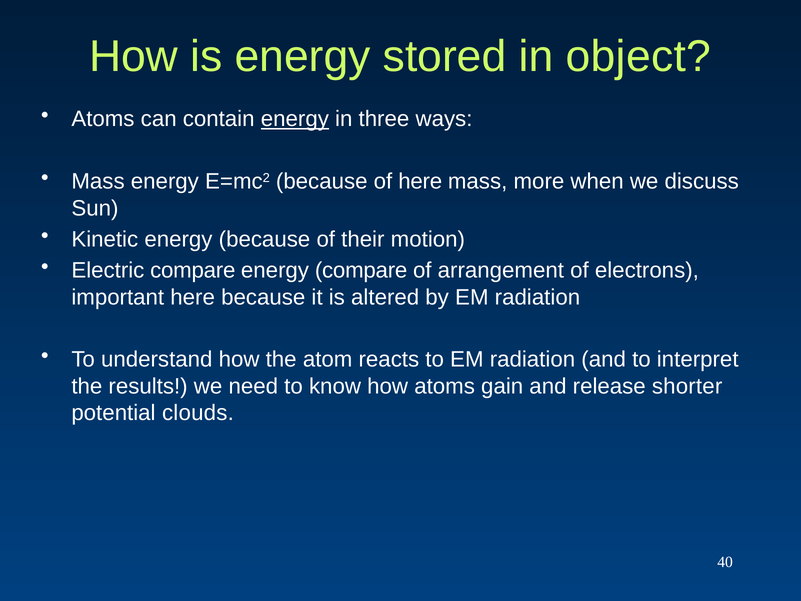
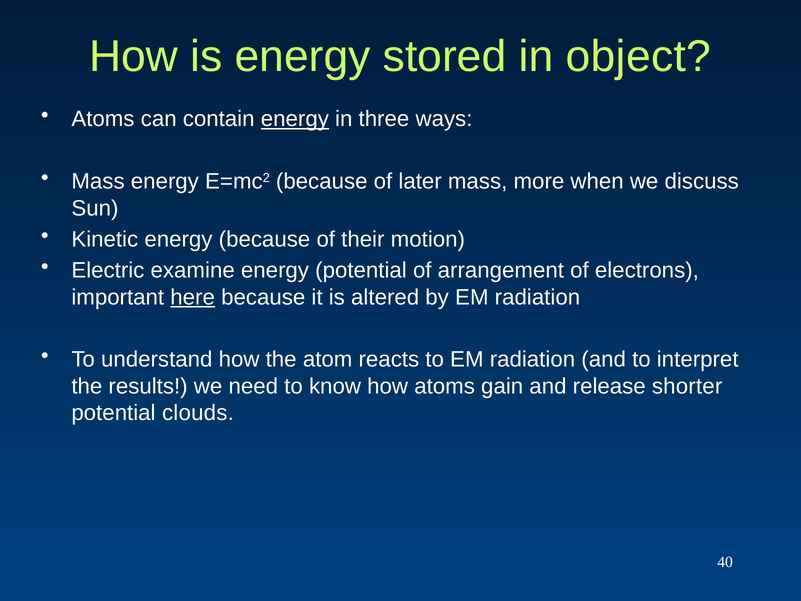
of here: here -> later (420, 181)
Electric compare: compare -> examine (193, 270)
energy compare: compare -> potential (361, 270)
here underline: none -> present (193, 297)
